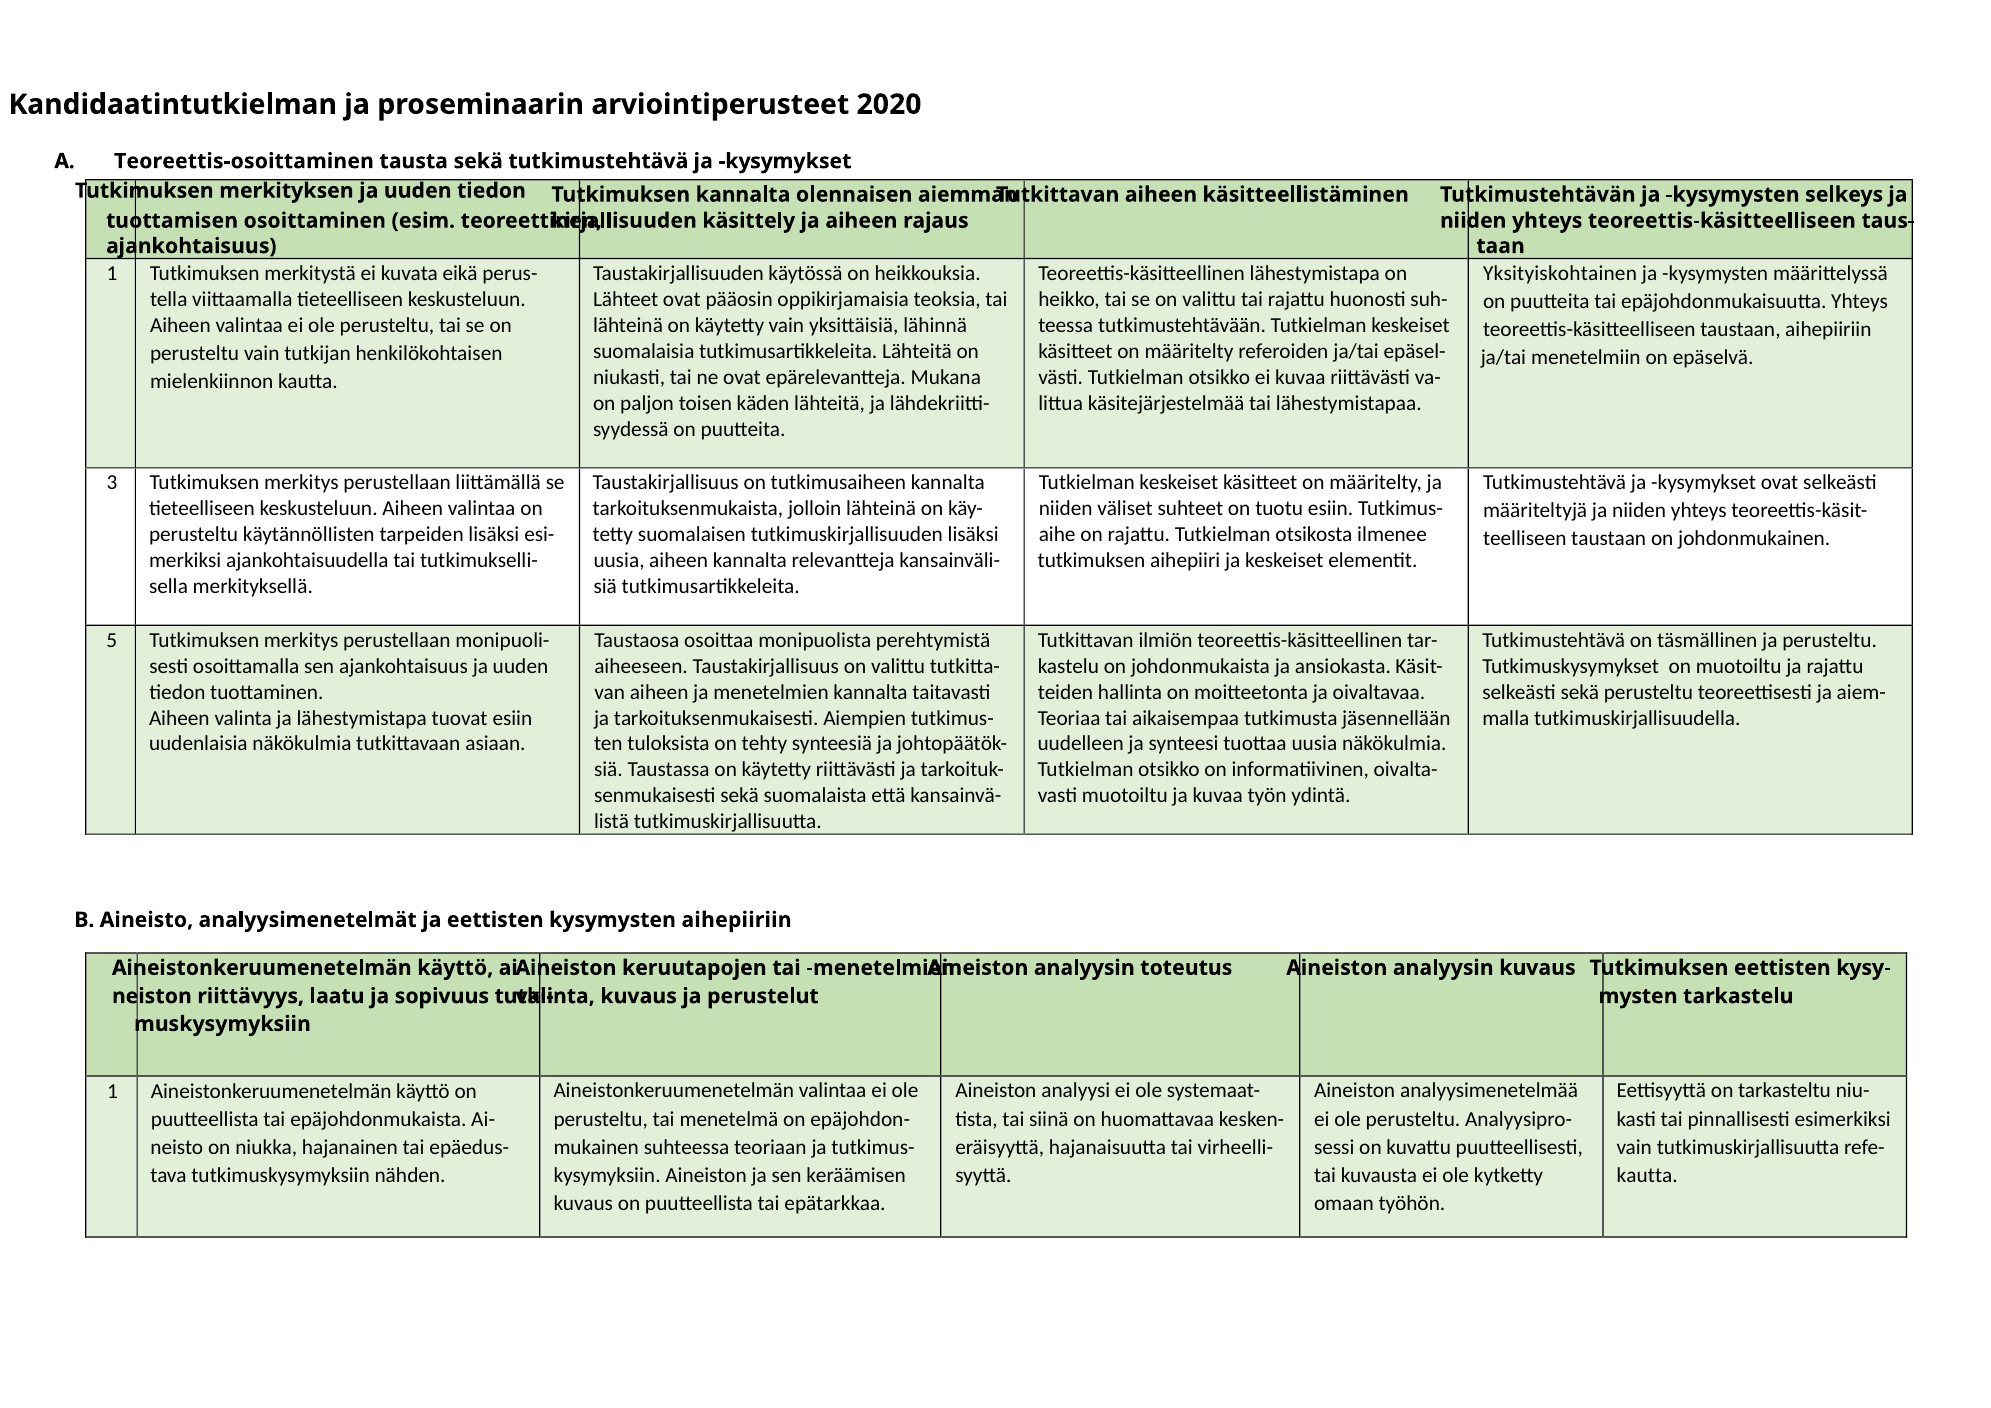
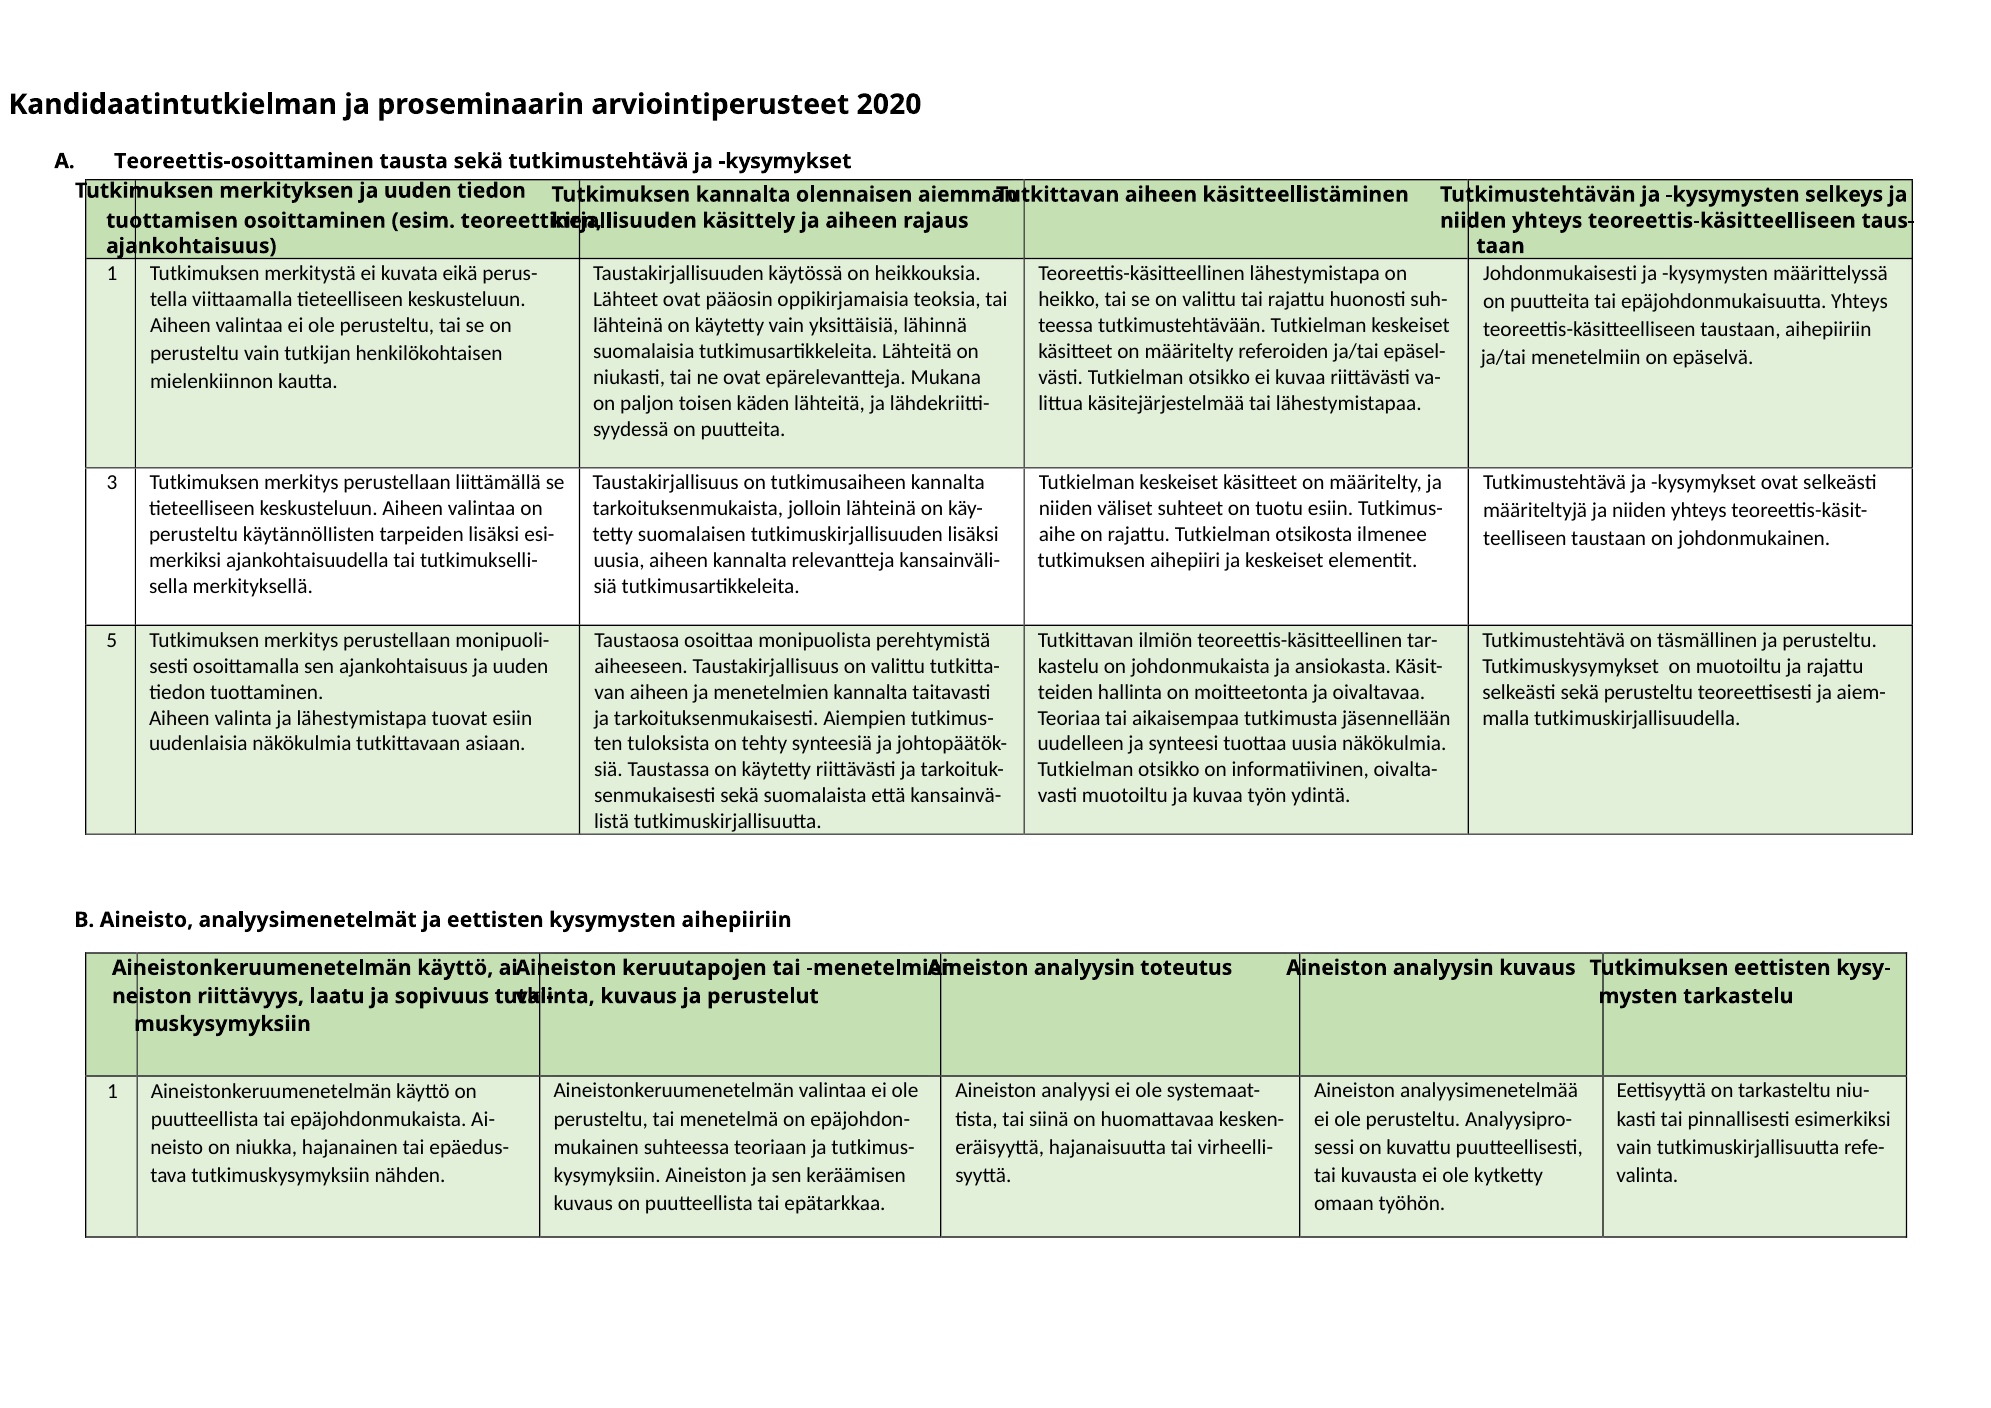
Yksityiskohtainen: Yksityiskohtainen -> Johdonmukaisesti (1560, 273)
kautta: kautta -> valinta (1647, 1175)
